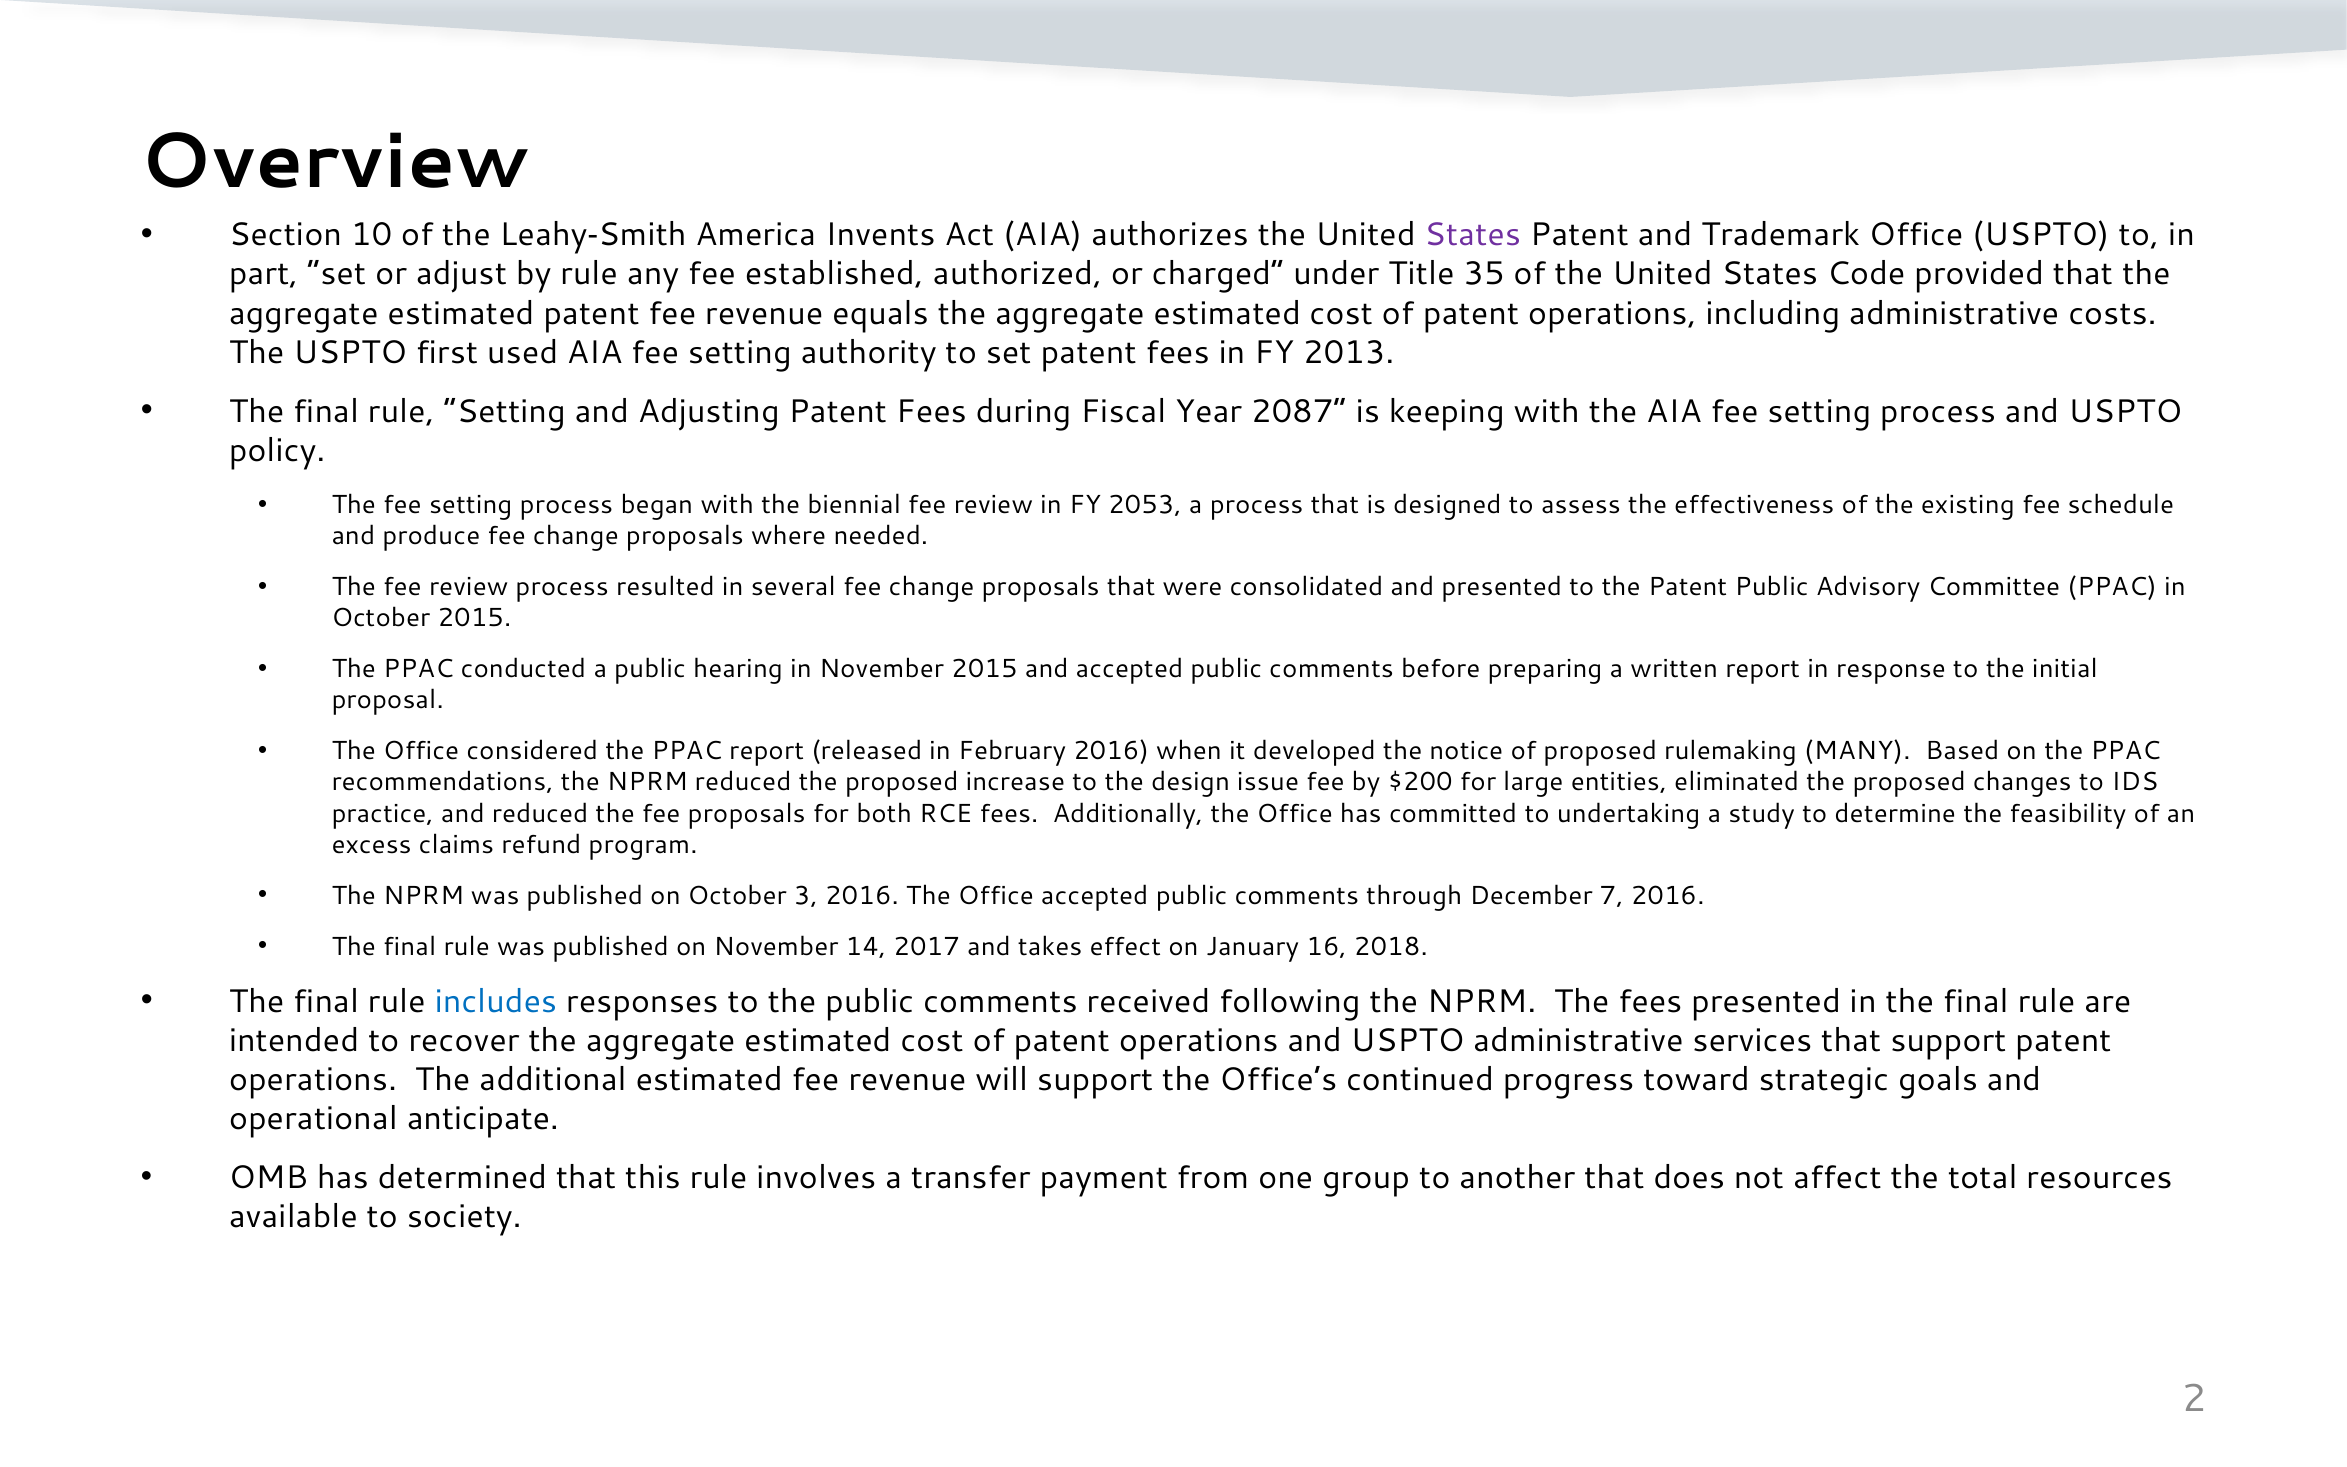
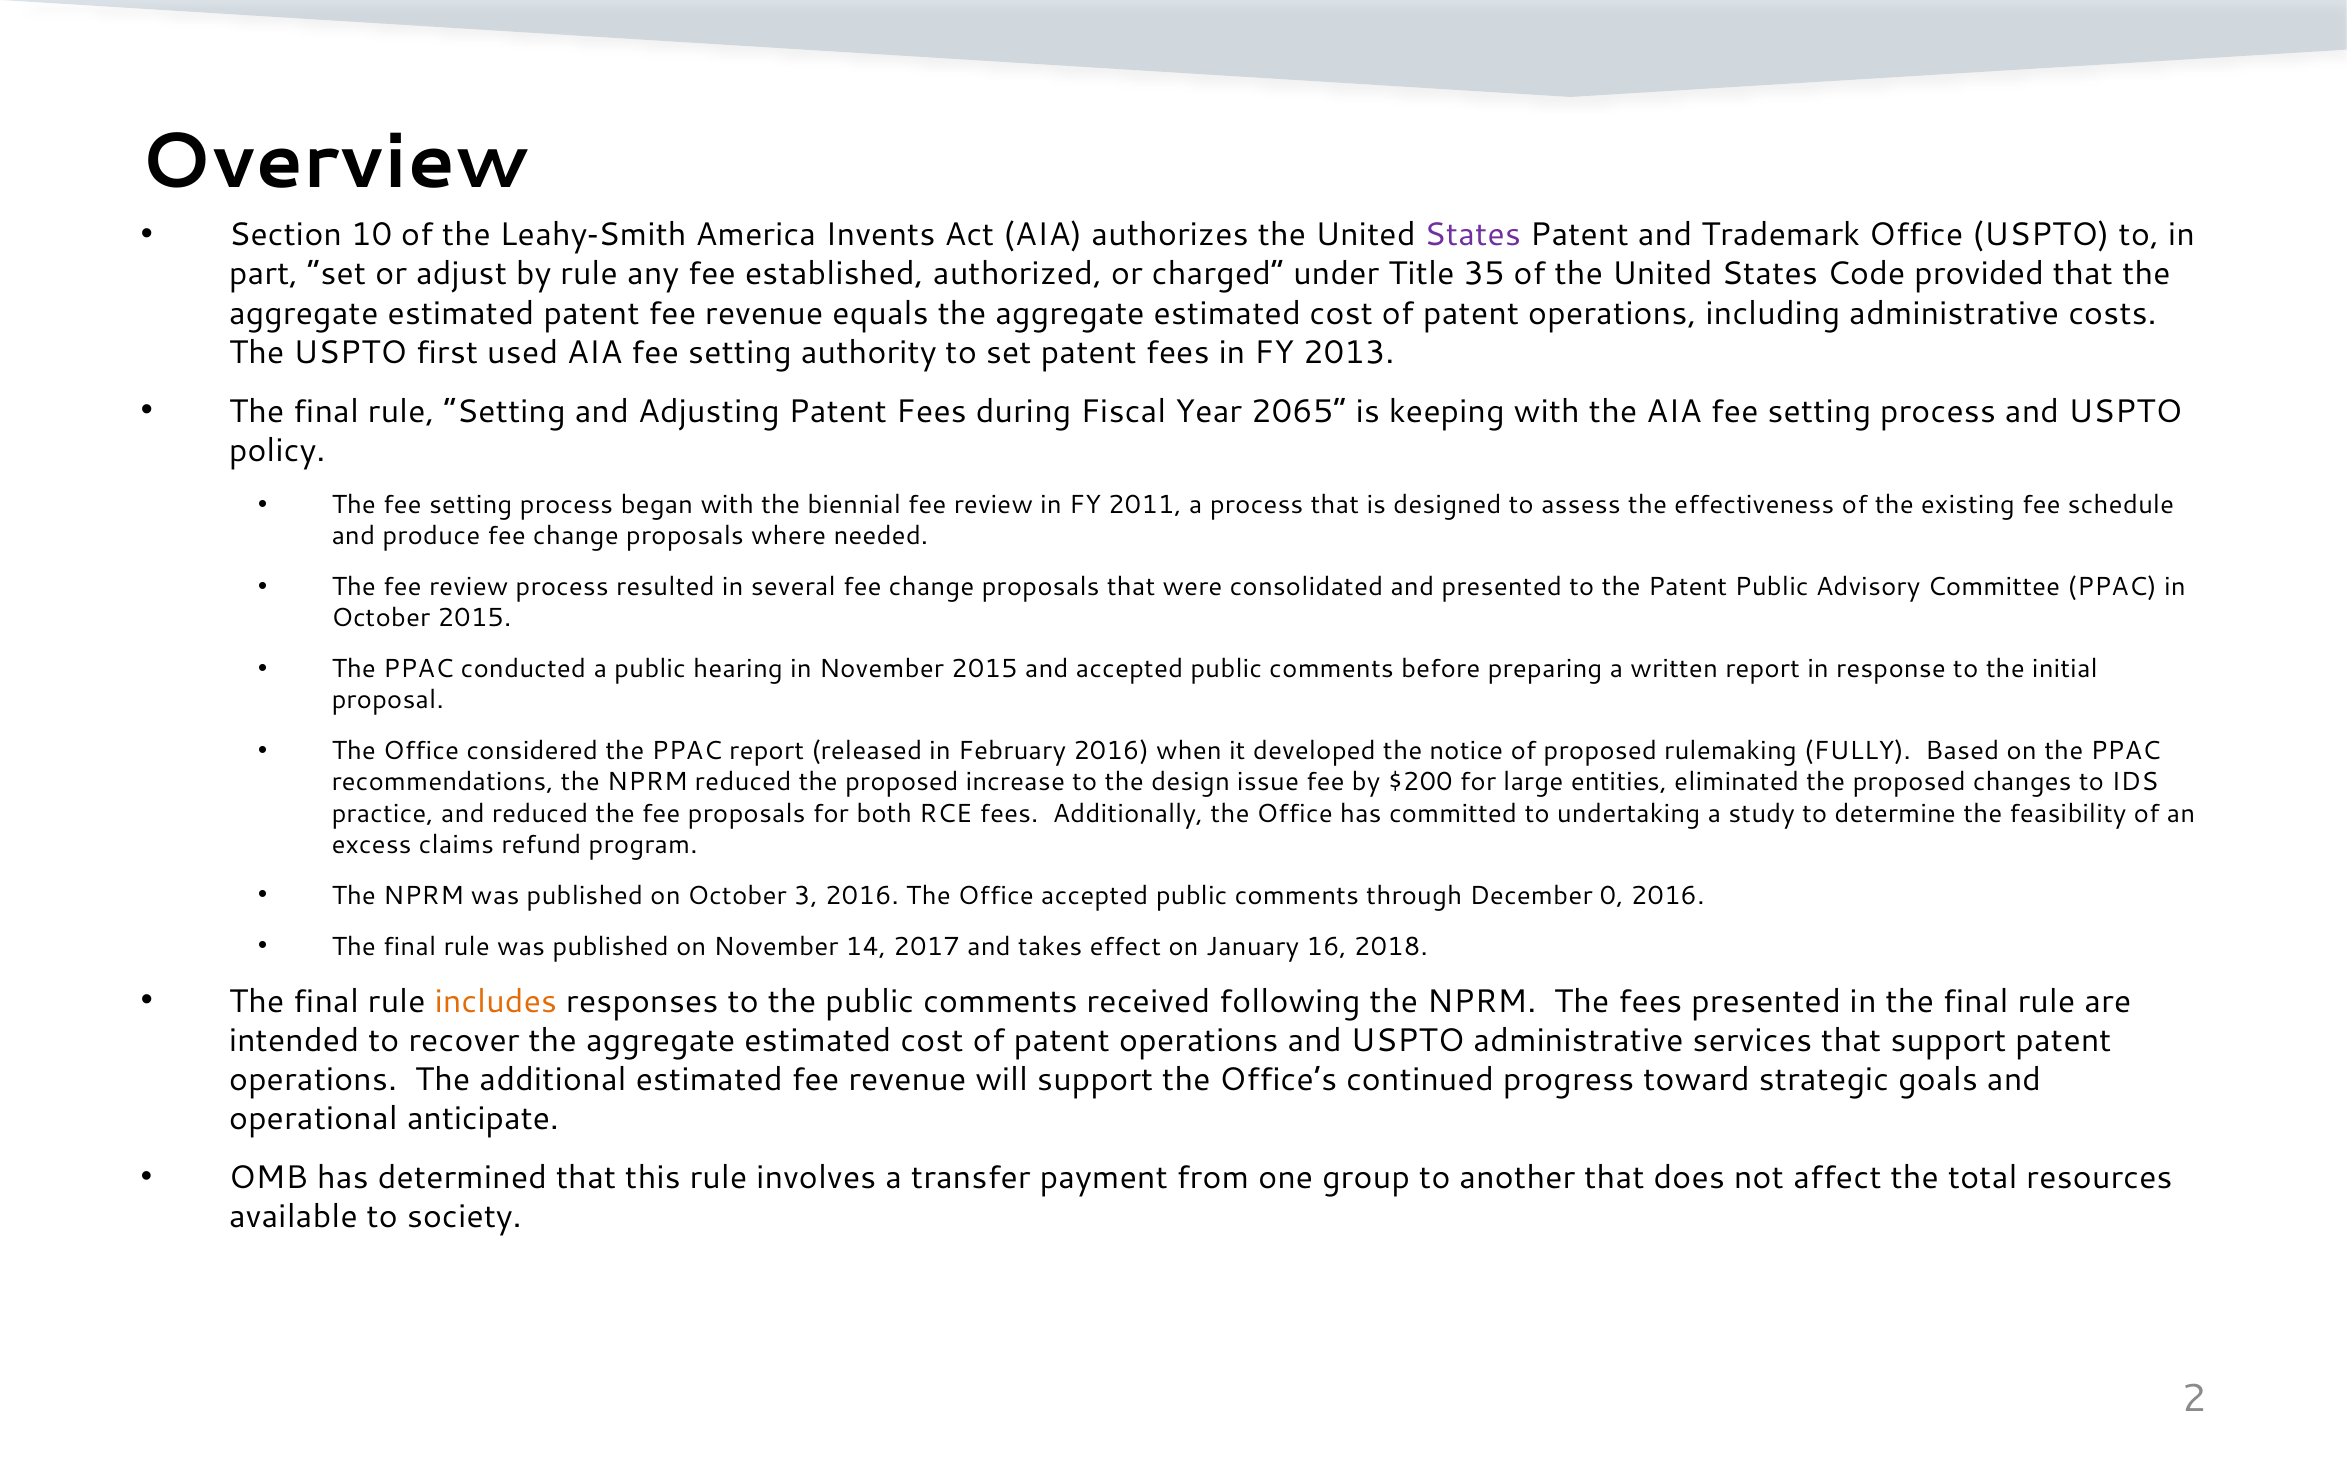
2087: 2087 -> 2065 (1299, 411)
2053: 2053 -> 2011 (1145, 505)
MANY: MANY -> FULLY (1858, 751)
7: 7 -> 0 (1612, 896)
includes colour: blue -> orange (496, 1002)
